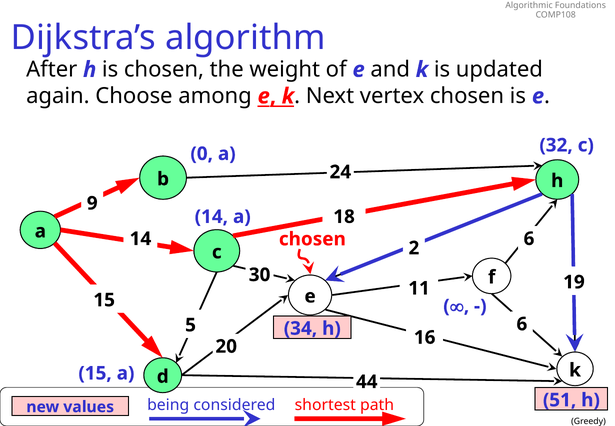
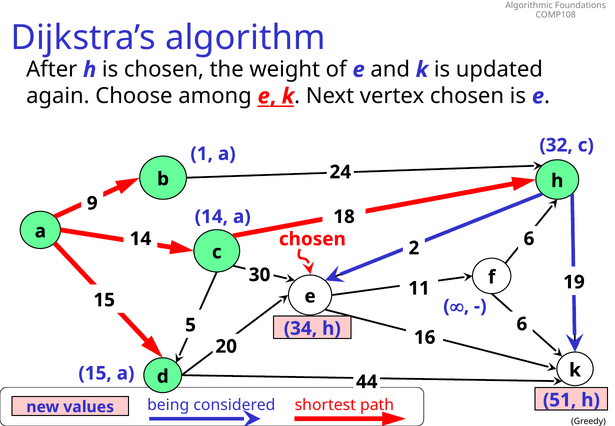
0: 0 -> 1 (202, 154)
